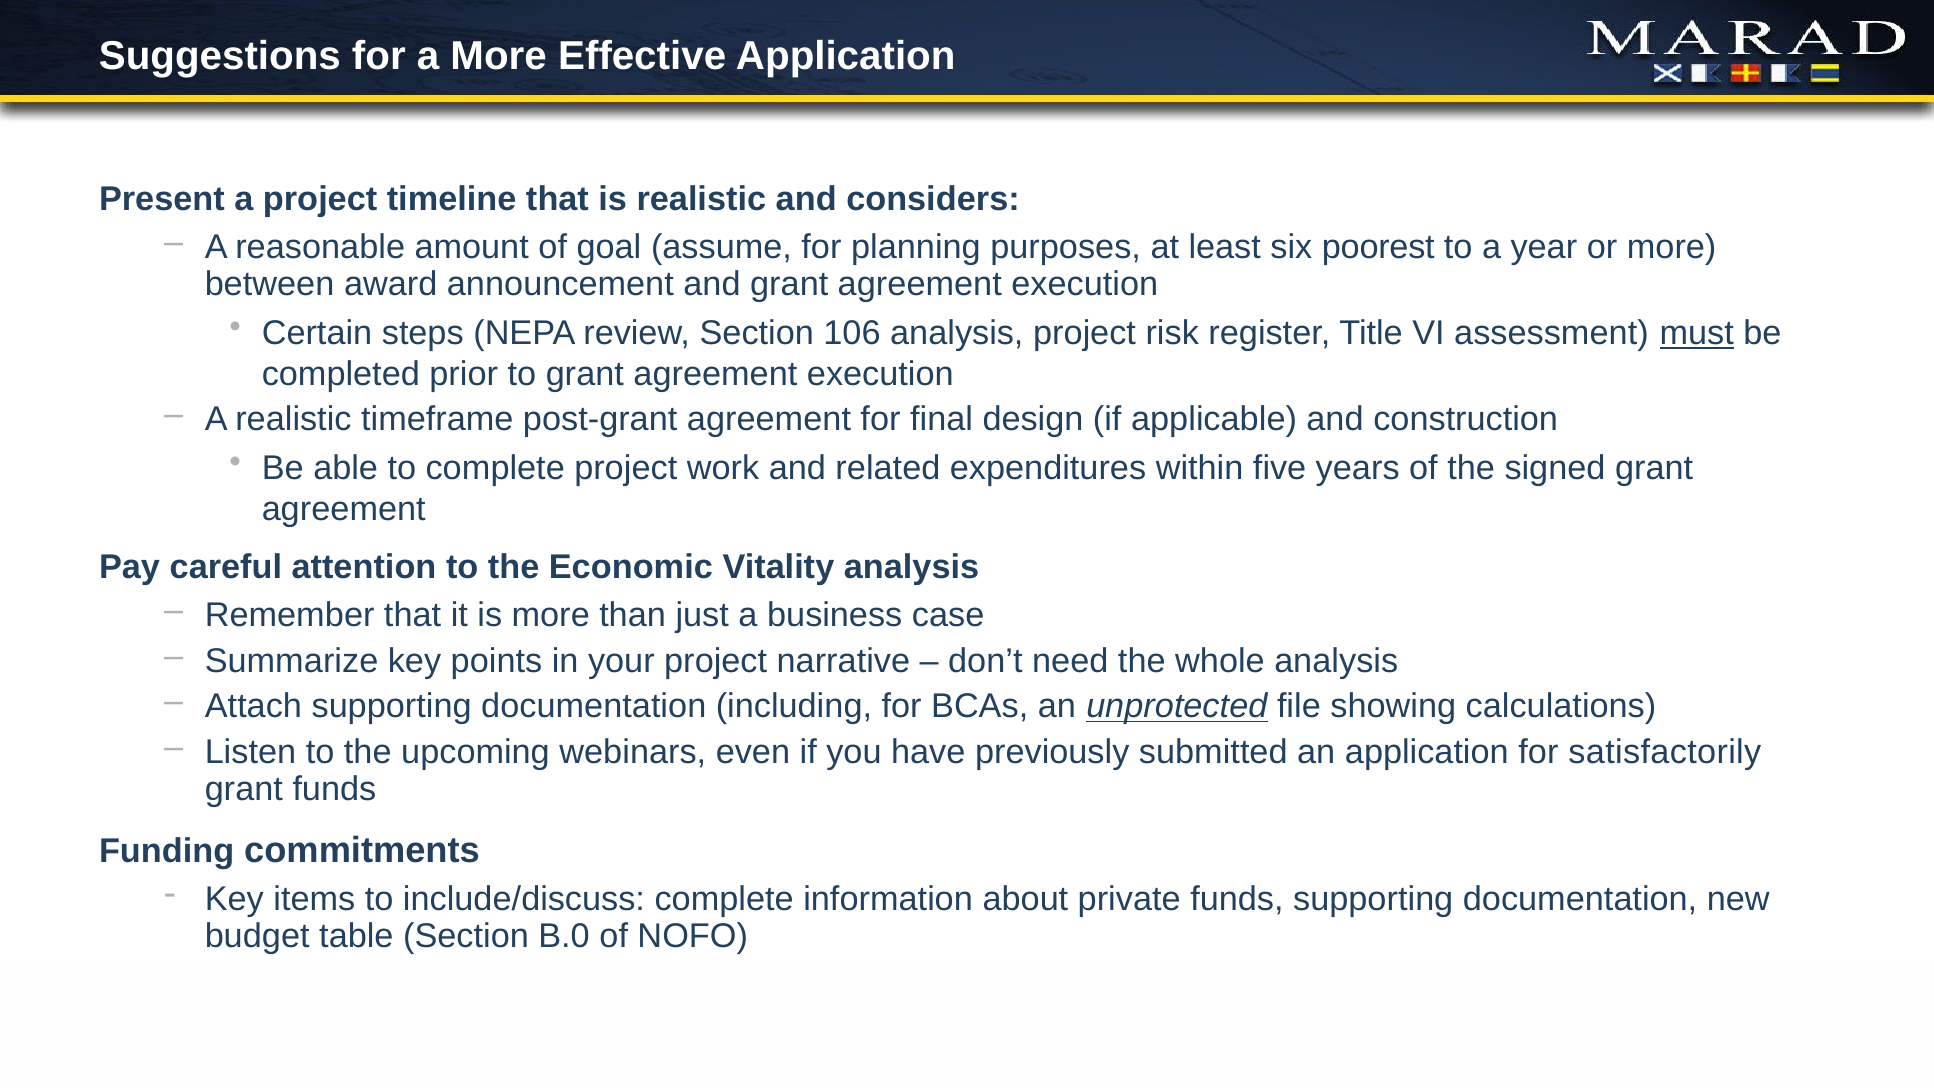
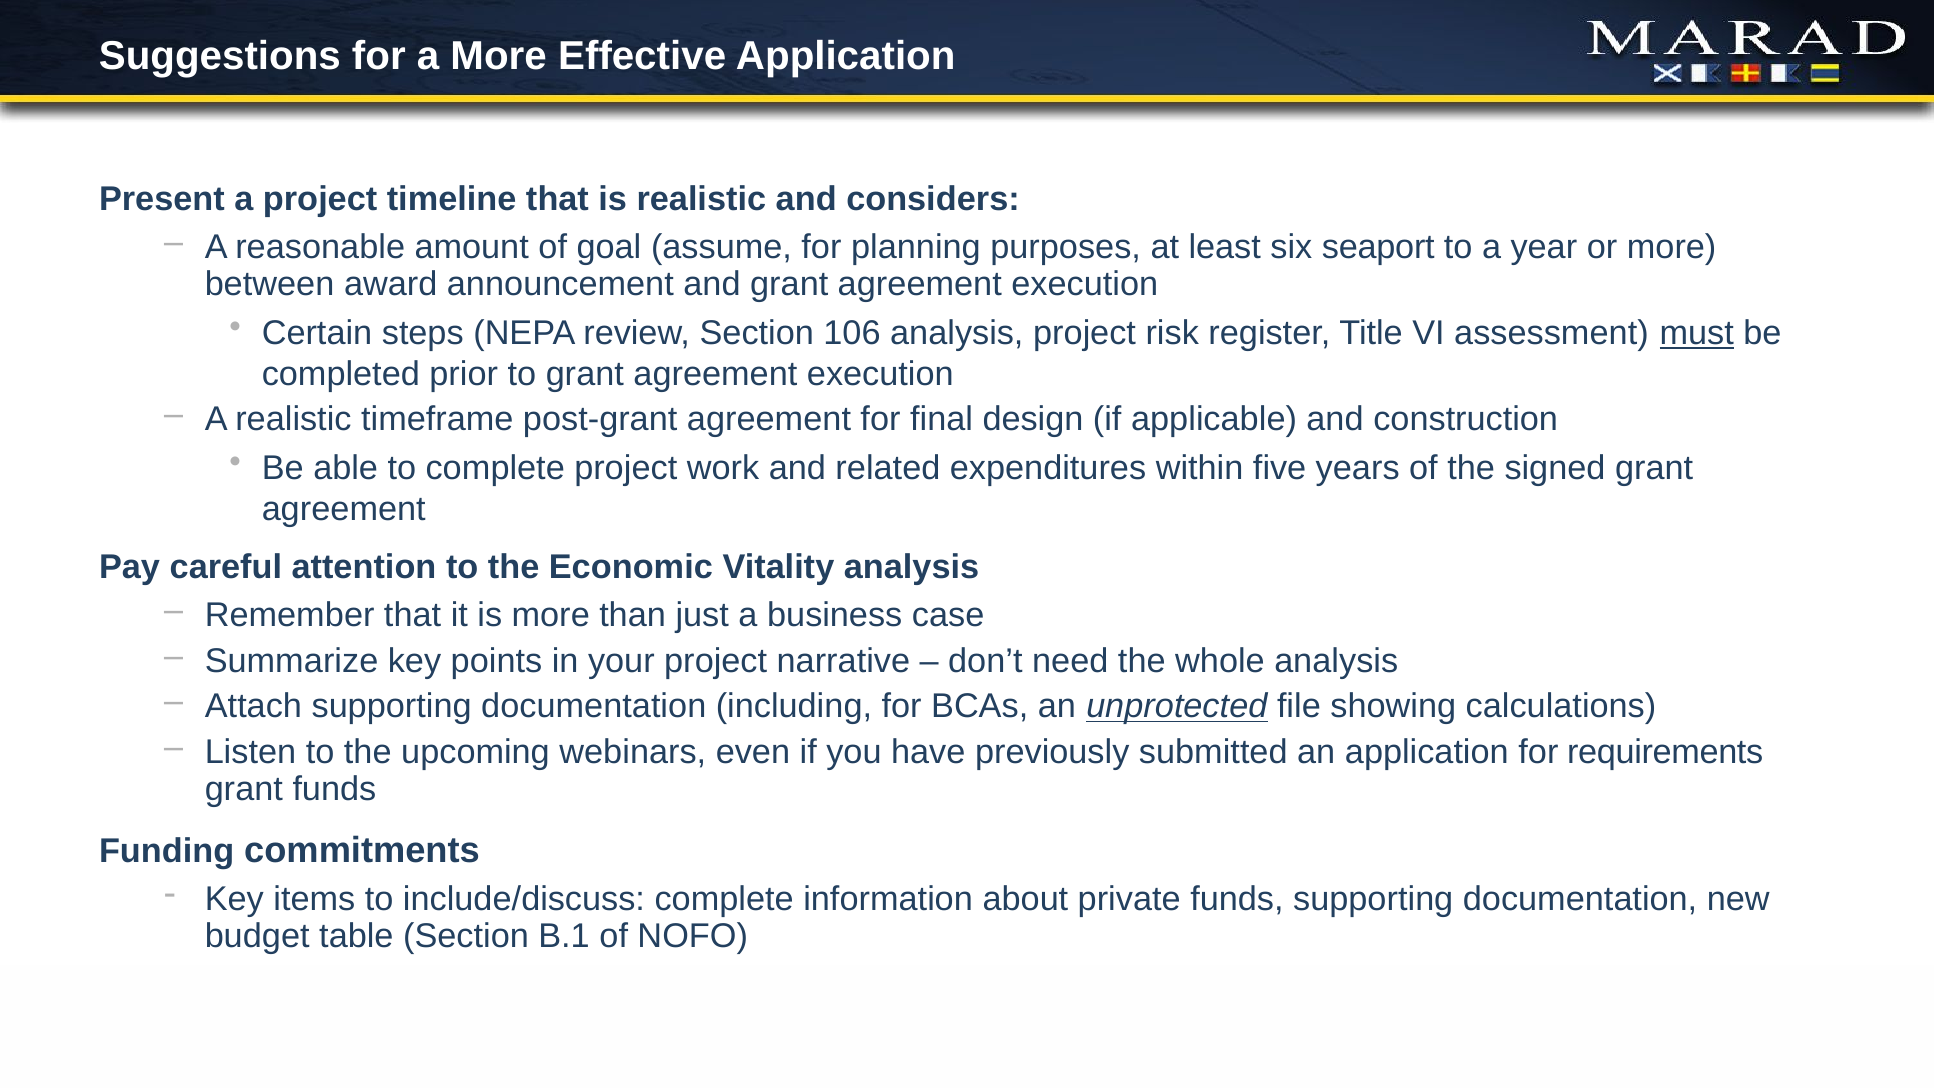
poorest: poorest -> seaport (1378, 247)
satisfactorily: satisfactorily -> requirements (1665, 752)
B.0: B.0 -> B.1 (564, 936)
